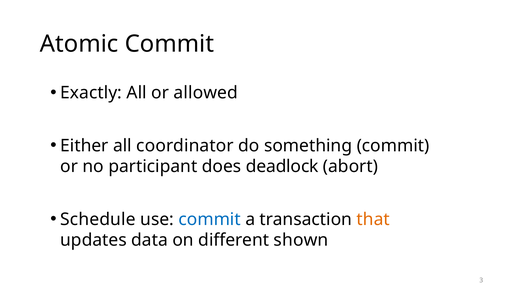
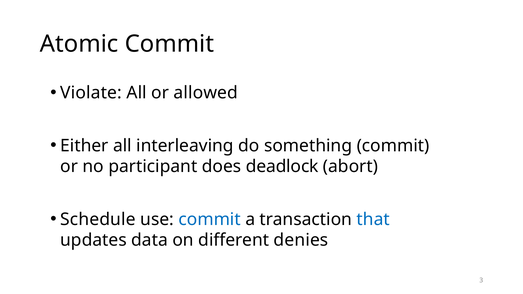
Exactly: Exactly -> Violate (91, 93)
coordinator: coordinator -> interleaving (185, 146)
that colour: orange -> blue (373, 219)
shown: shown -> denies (301, 240)
